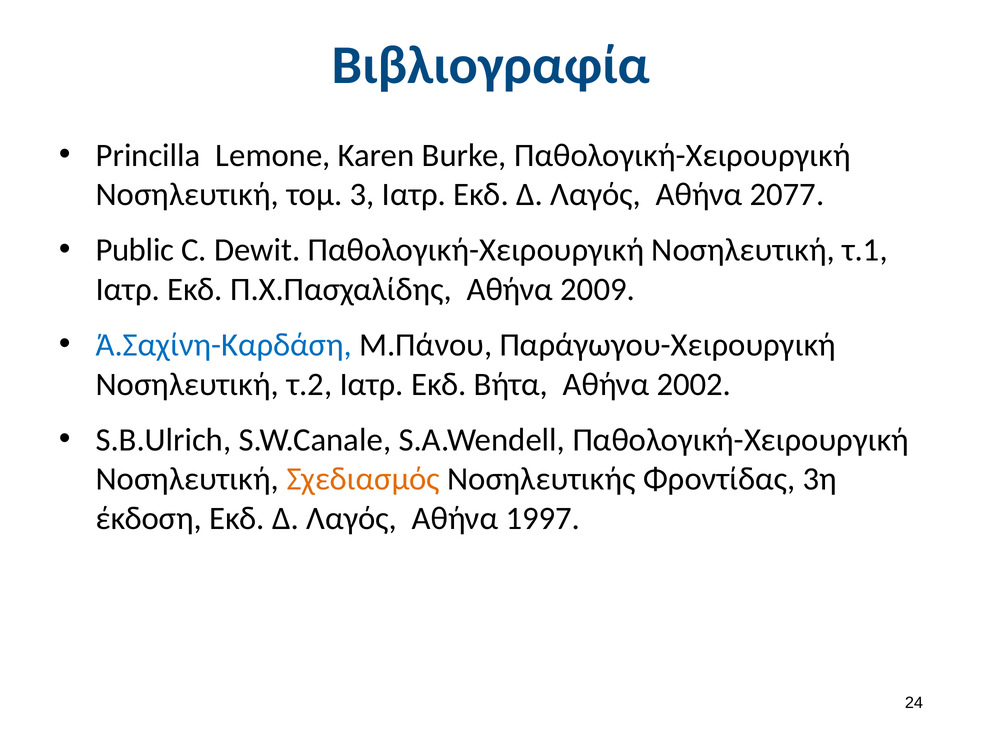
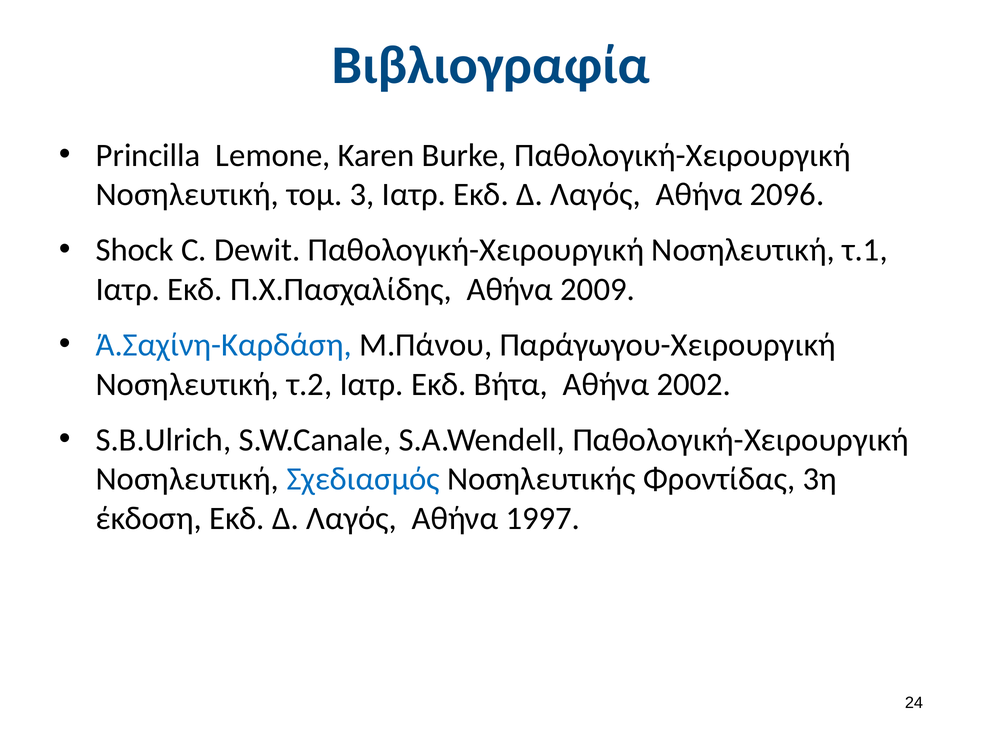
2077: 2077 -> 2096 (787, 195)
Public: Public -> Shock (135, 250)
Σχεδιασμός colour: orange -> blue (363, 479)
